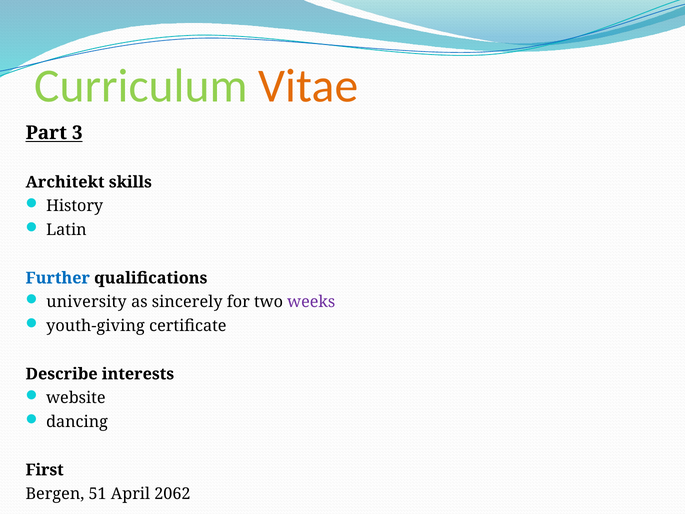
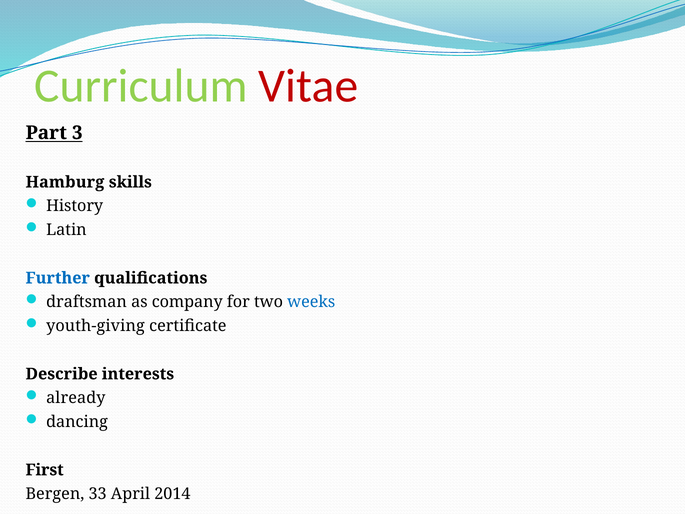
Vitae colour: orange -> red (308, 86)
Architekt: Architekt -> Hamburg (65, 182)
university: university -> draftsman (87, 302)
sincerely: sincerely -> company (187, 302)
weeks colour: purple -> blue (311, 302)
website: website -> already (76, 398)
51: 51 -> 33 (98, 494)
2062: 2062 -> 2014 (172, 494)
